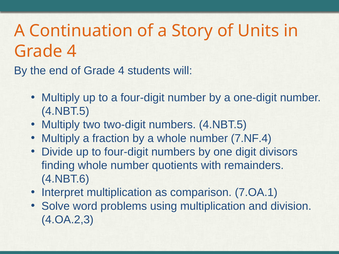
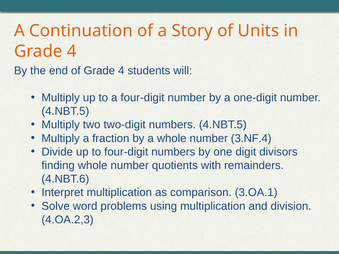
7.NF.4: 7.NF.4 -> 3.NF.4 (251, 138)
7.OA.1: 7.OA.1 -> 3.OA.1 (256, 193)
